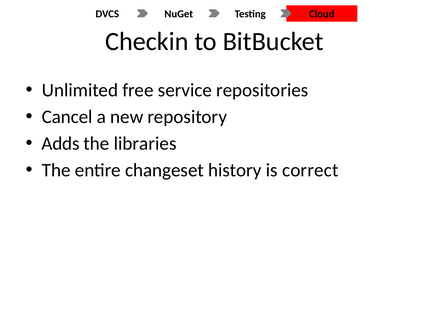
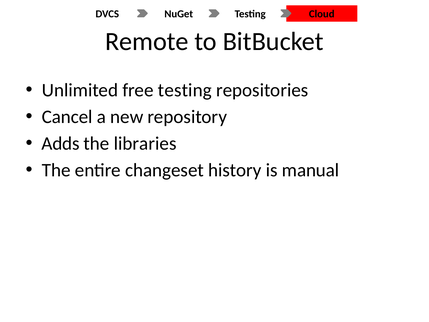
Checkin: Checkin -> Remote (147, 42)
free service: service -> testing (185, 90)
correct: correct -> manual (311, 170)
